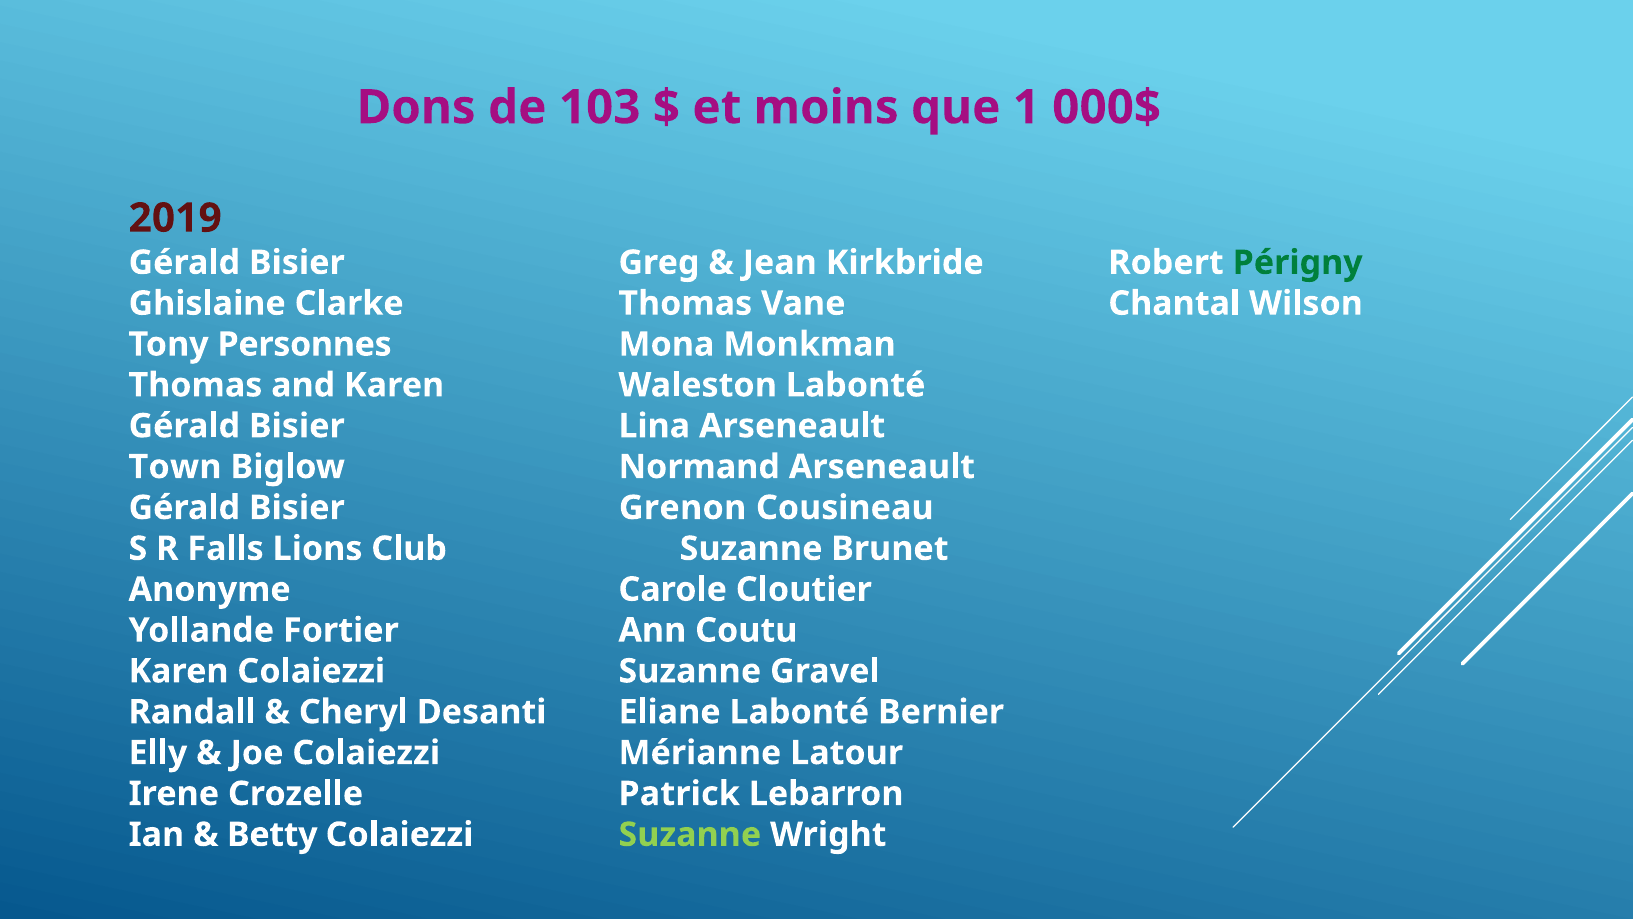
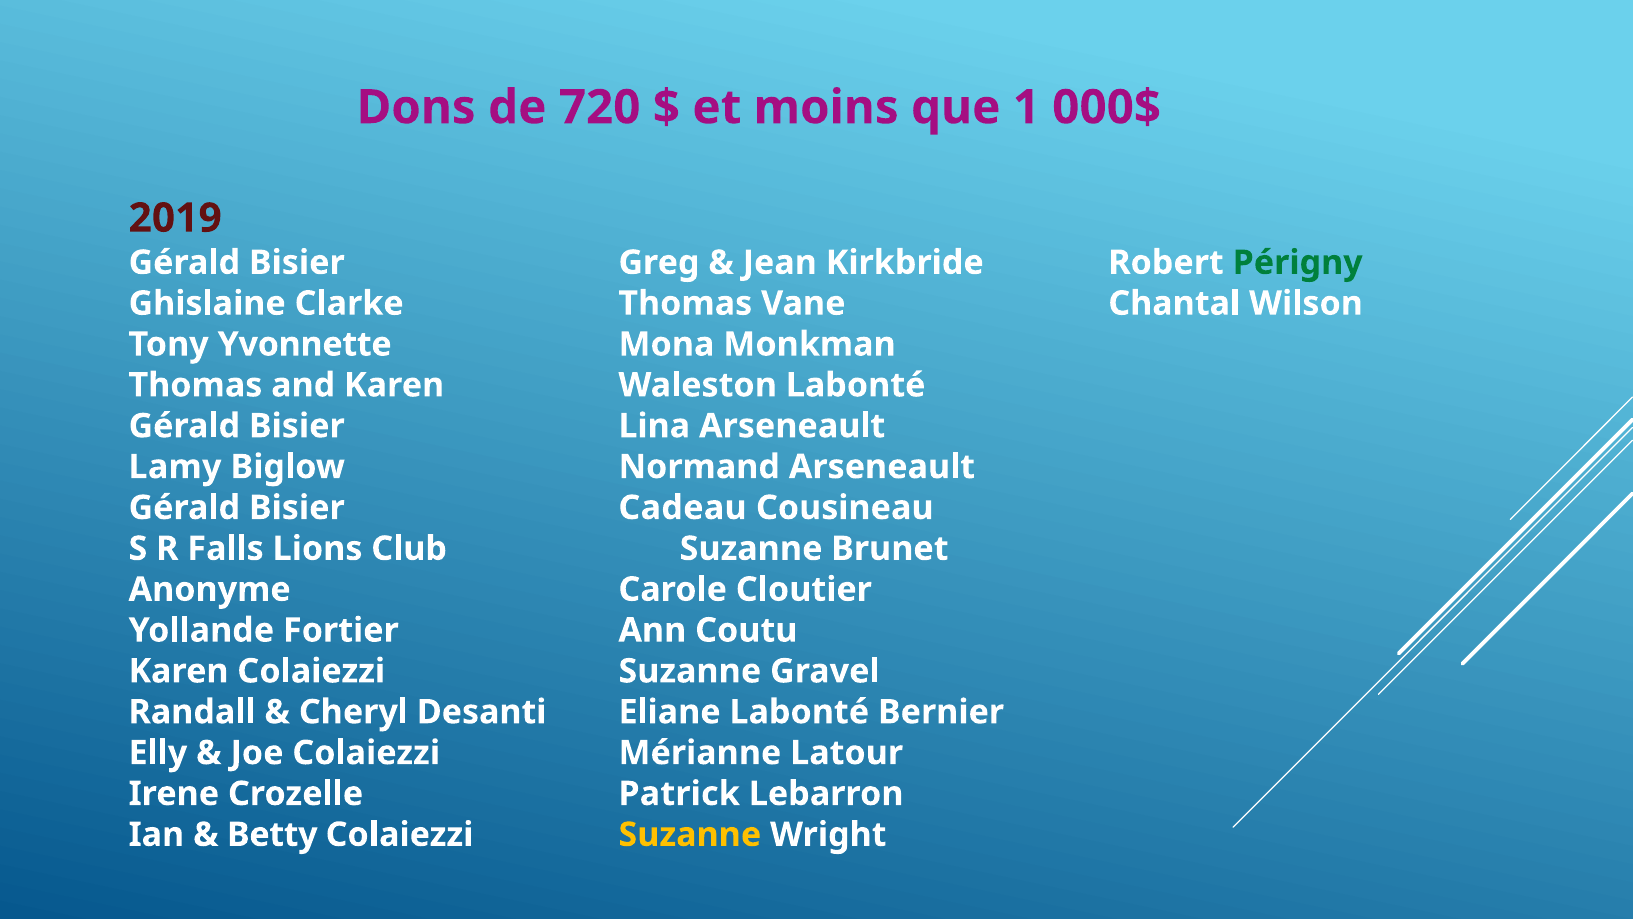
103: 103 -> 720 (600, 107)
Personnes: Personnes -> Yvonnette (305, 344)
Town: Town -> Lamy (175, 467)
Grenon: Grenon -> Cadeau (683, 508)
Suzanne colour: light green -> yellow (690, 834)
